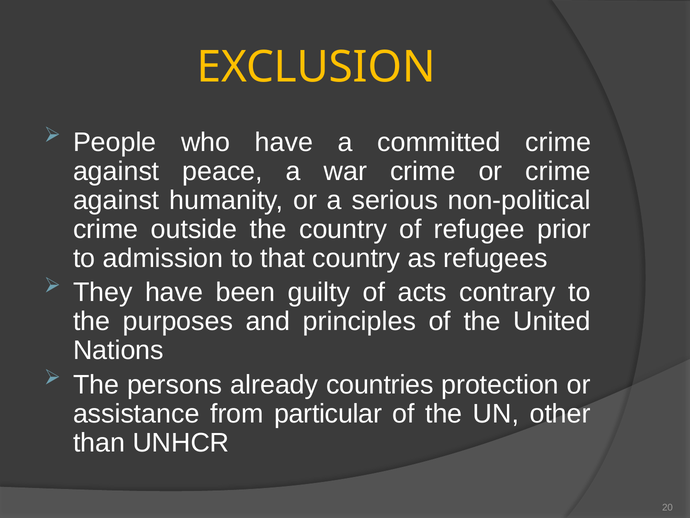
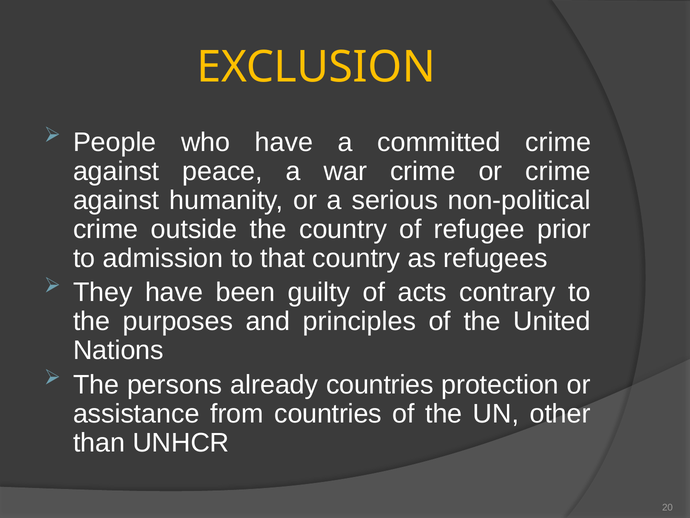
from particular: particular -> countries (328, 413)
